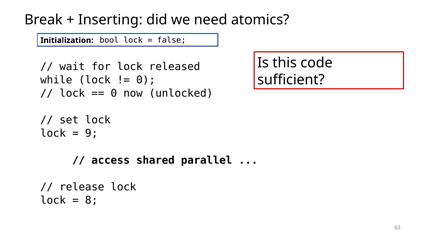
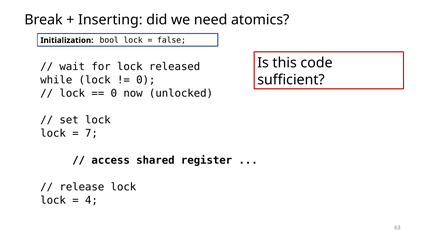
9: 9 -> 7 (91, 134)
parallel: parallel -> register (207, 160)
8: 8 -> 4 (91, 200)
